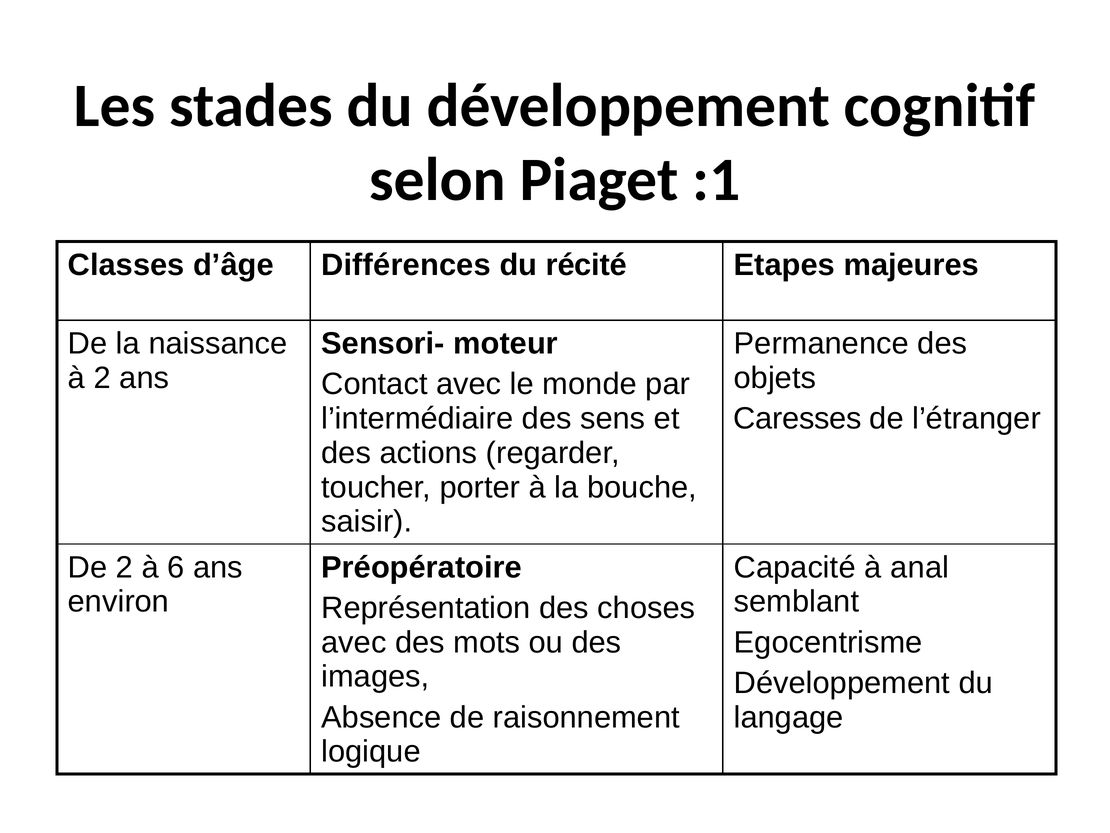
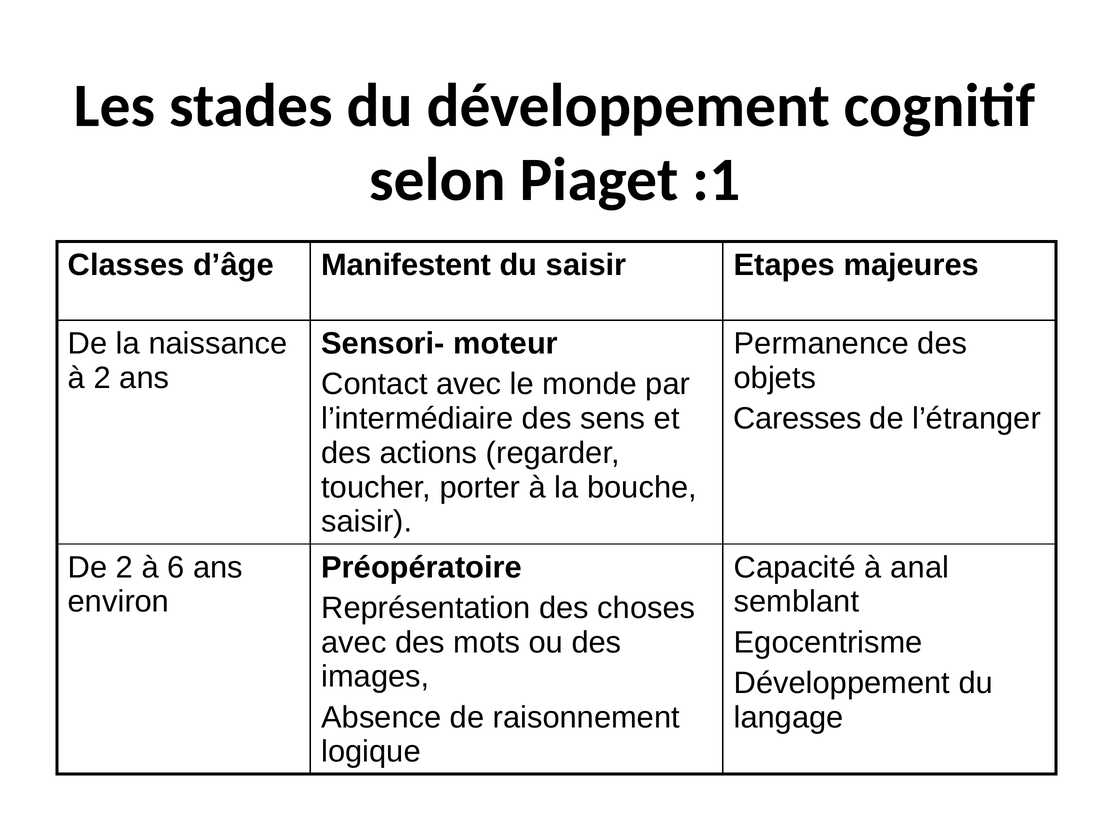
Différences: Différences -> Manifestent (406, 265)
du récité: récité -> saisir (586, 265)
